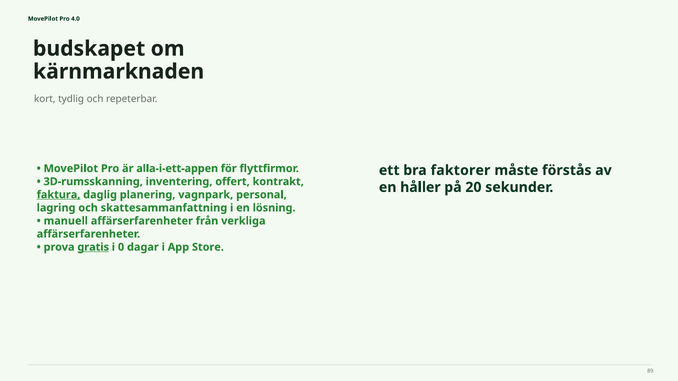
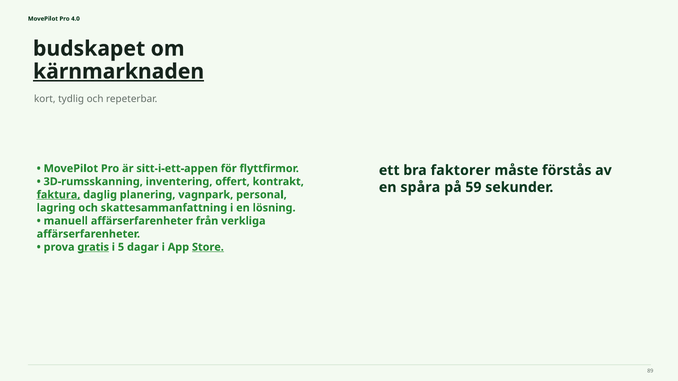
kärnmarknaden underline: none -> present (119, 72)
alla-i-ett-appen: alla-i-ett-appen -> sitt-i-ett-appen (177, 169)
håller: håller -> spåra (420, 187)
20: 20 -> 59 (473, 187)
0: 0 -> 5 (121, 247)
Store underline: none -> present (208, 247)
